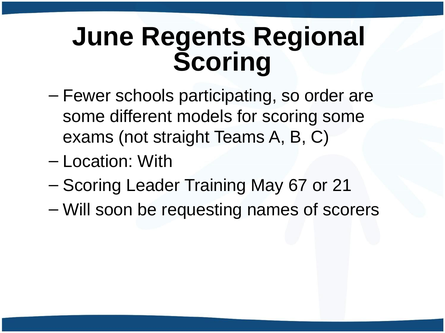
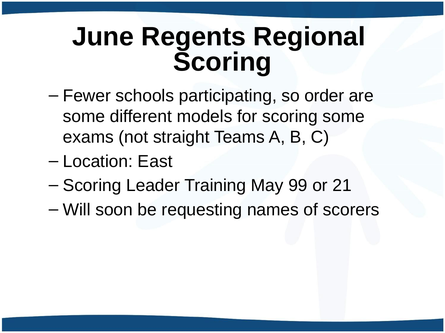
With: With -> East (155, 162)
67: 67 -> 99 (298, 186)
